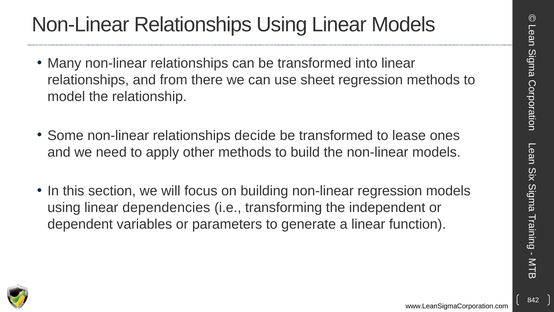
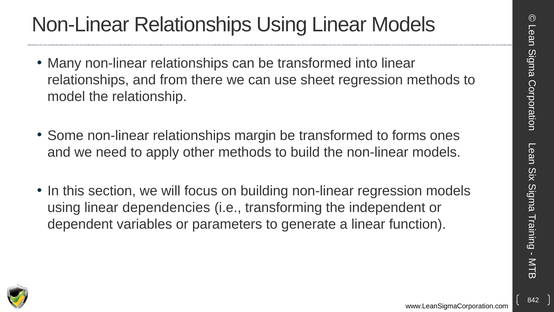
decide: decide -> margin (255, 135)
lease: lease -> forms (409, 135)
